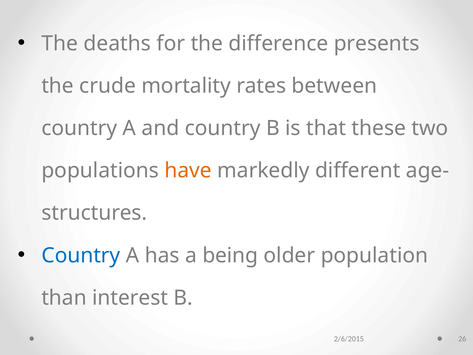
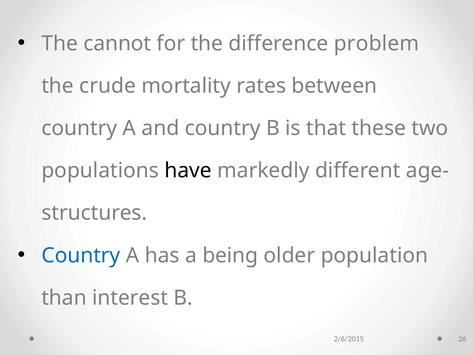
deaths: deaths -> cannot (117, 43)
presents: presents -> problem (376, 43)
have colour: orange -> black (188, 171)
